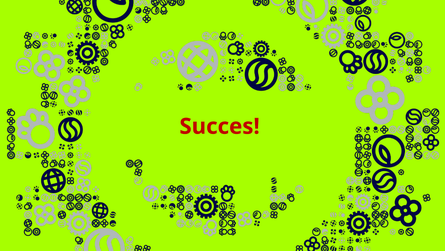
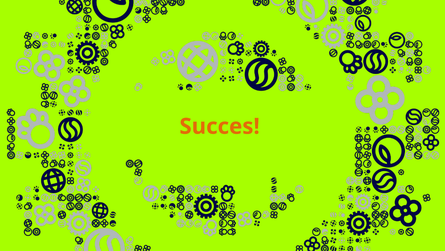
Succes colour: red -> orange (220, 126)
